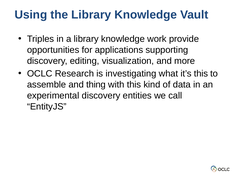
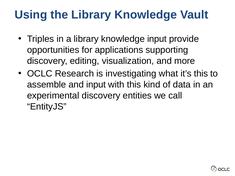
knowledge work: work -> input (157, 39)
and thing: thing -> input (96, 85)
